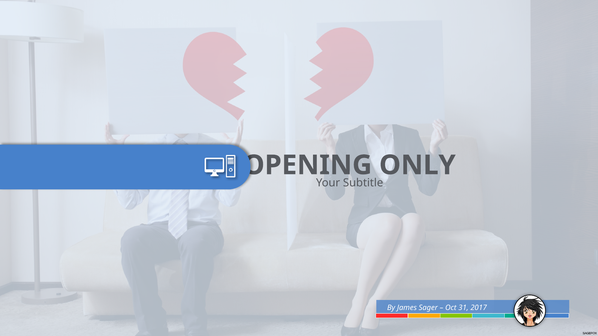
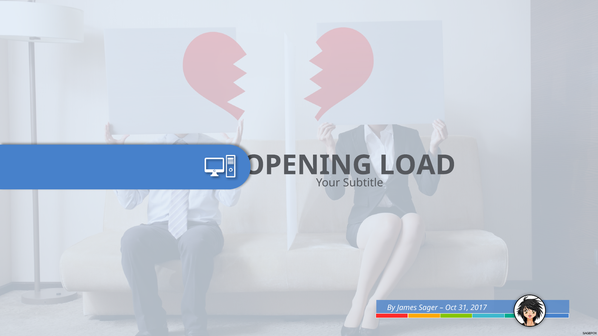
ONLY: ONLY -> LOAD (417, 165)
